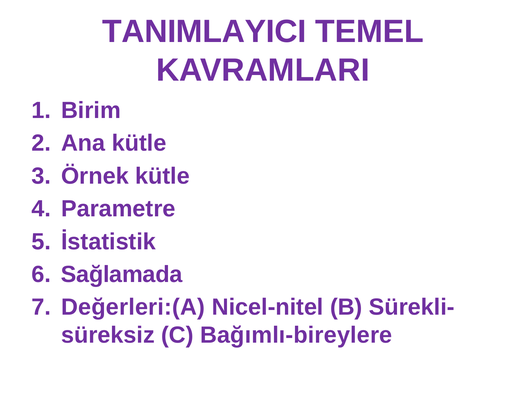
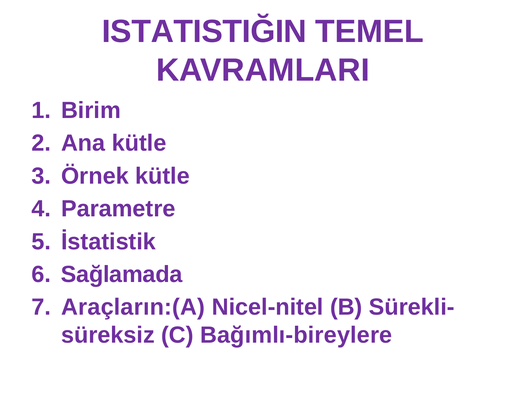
TANIMLAYICI: TANIMLAYICI -> ISTATISTIĞIN (204, 32)
Değerleri:(A: Değerleri:(A -> Araçların:(A (133, 307)
